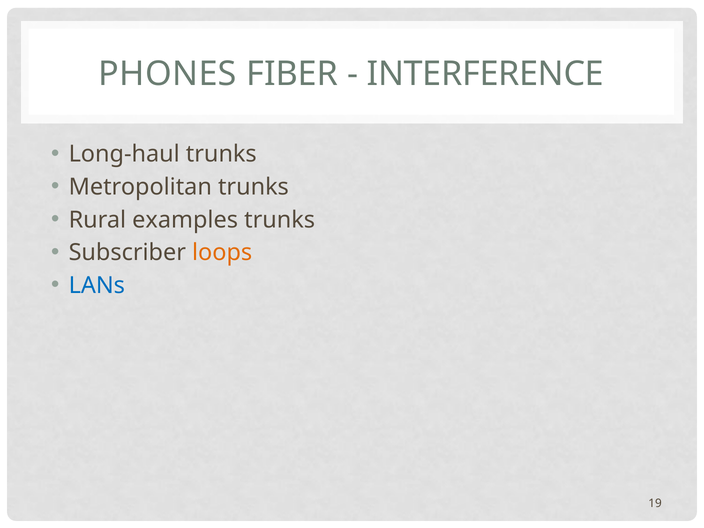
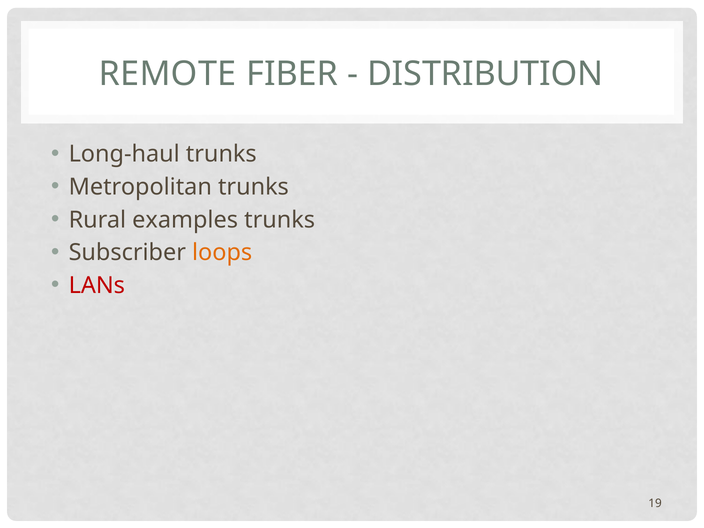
PHONES: PHONES -> REMOTE (168, 74)
INTERFERENCE: INTERFERENCE -> DISTRIBUTION (485, 74)
LANs colour: blue -> red (97, 286)
